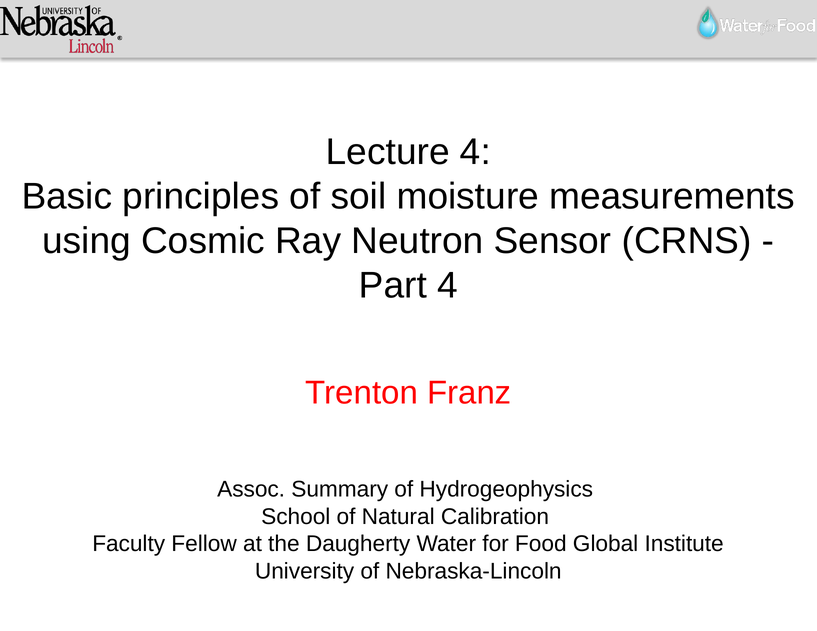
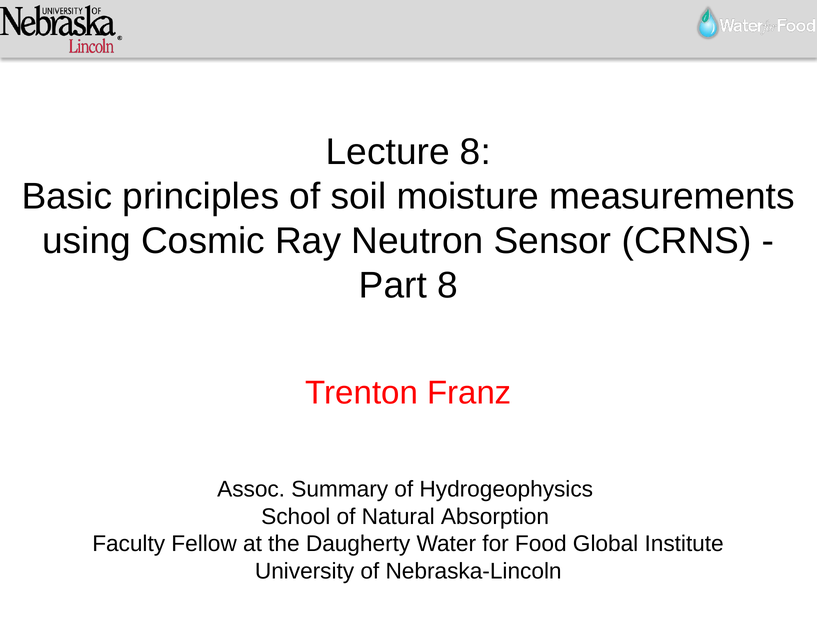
Lecture 4: 4 -> 8 (475, 152)
Part 4: 4 -> 8 (448, 286)
Calibration: Calibration -> Absorption (495, 517)
